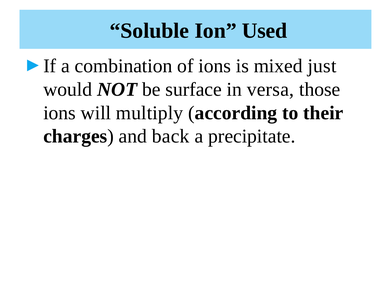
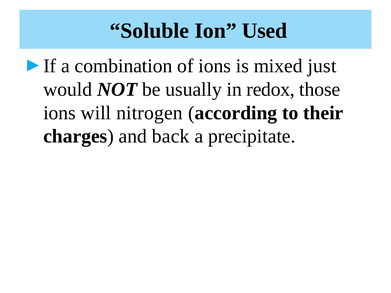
surface: surface -> usually (194, 89)
versa: versa -> redox (271, 89)
multiply: multiply -> nitrogen (150, 113)
